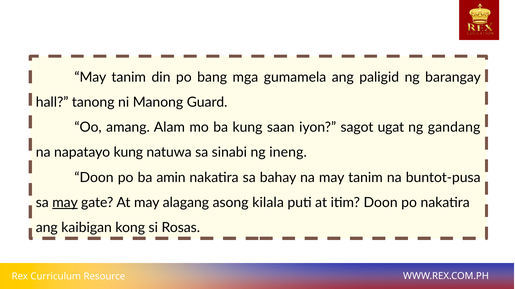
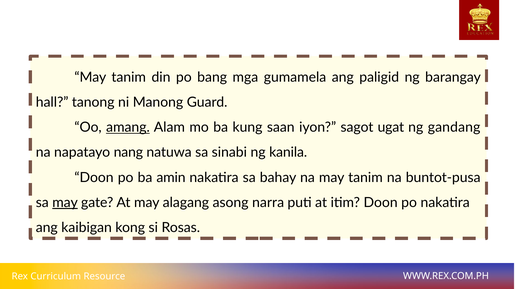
amang underline: none -> present (128, 128)
napatayo kung: kung -> nang (128, 153)
ineng: ineng -> kanila (288, 153)
kilala: kilala -> narra (268, 203)
